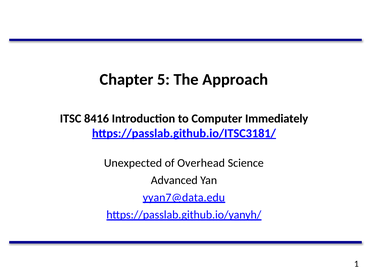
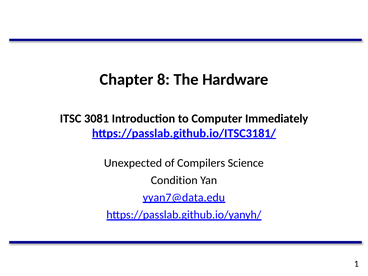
5: 5 -> 8 (163, 80)
Approach: Approach -> Hardware (235, 80)
8416: 8416 -> 3081 (97, 118)
Overhead: Overhead -> Compilers (201, 163)
Advanced: Advanced -> Condition (174, 180)
